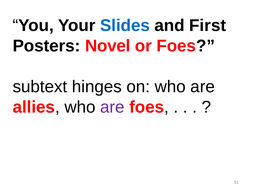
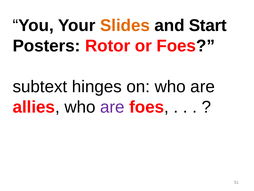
Slides colour: blue -> orange (125, 25)
First: First -> Start (208, 25)
Novel: Novel -> Rotor (108, 46)
